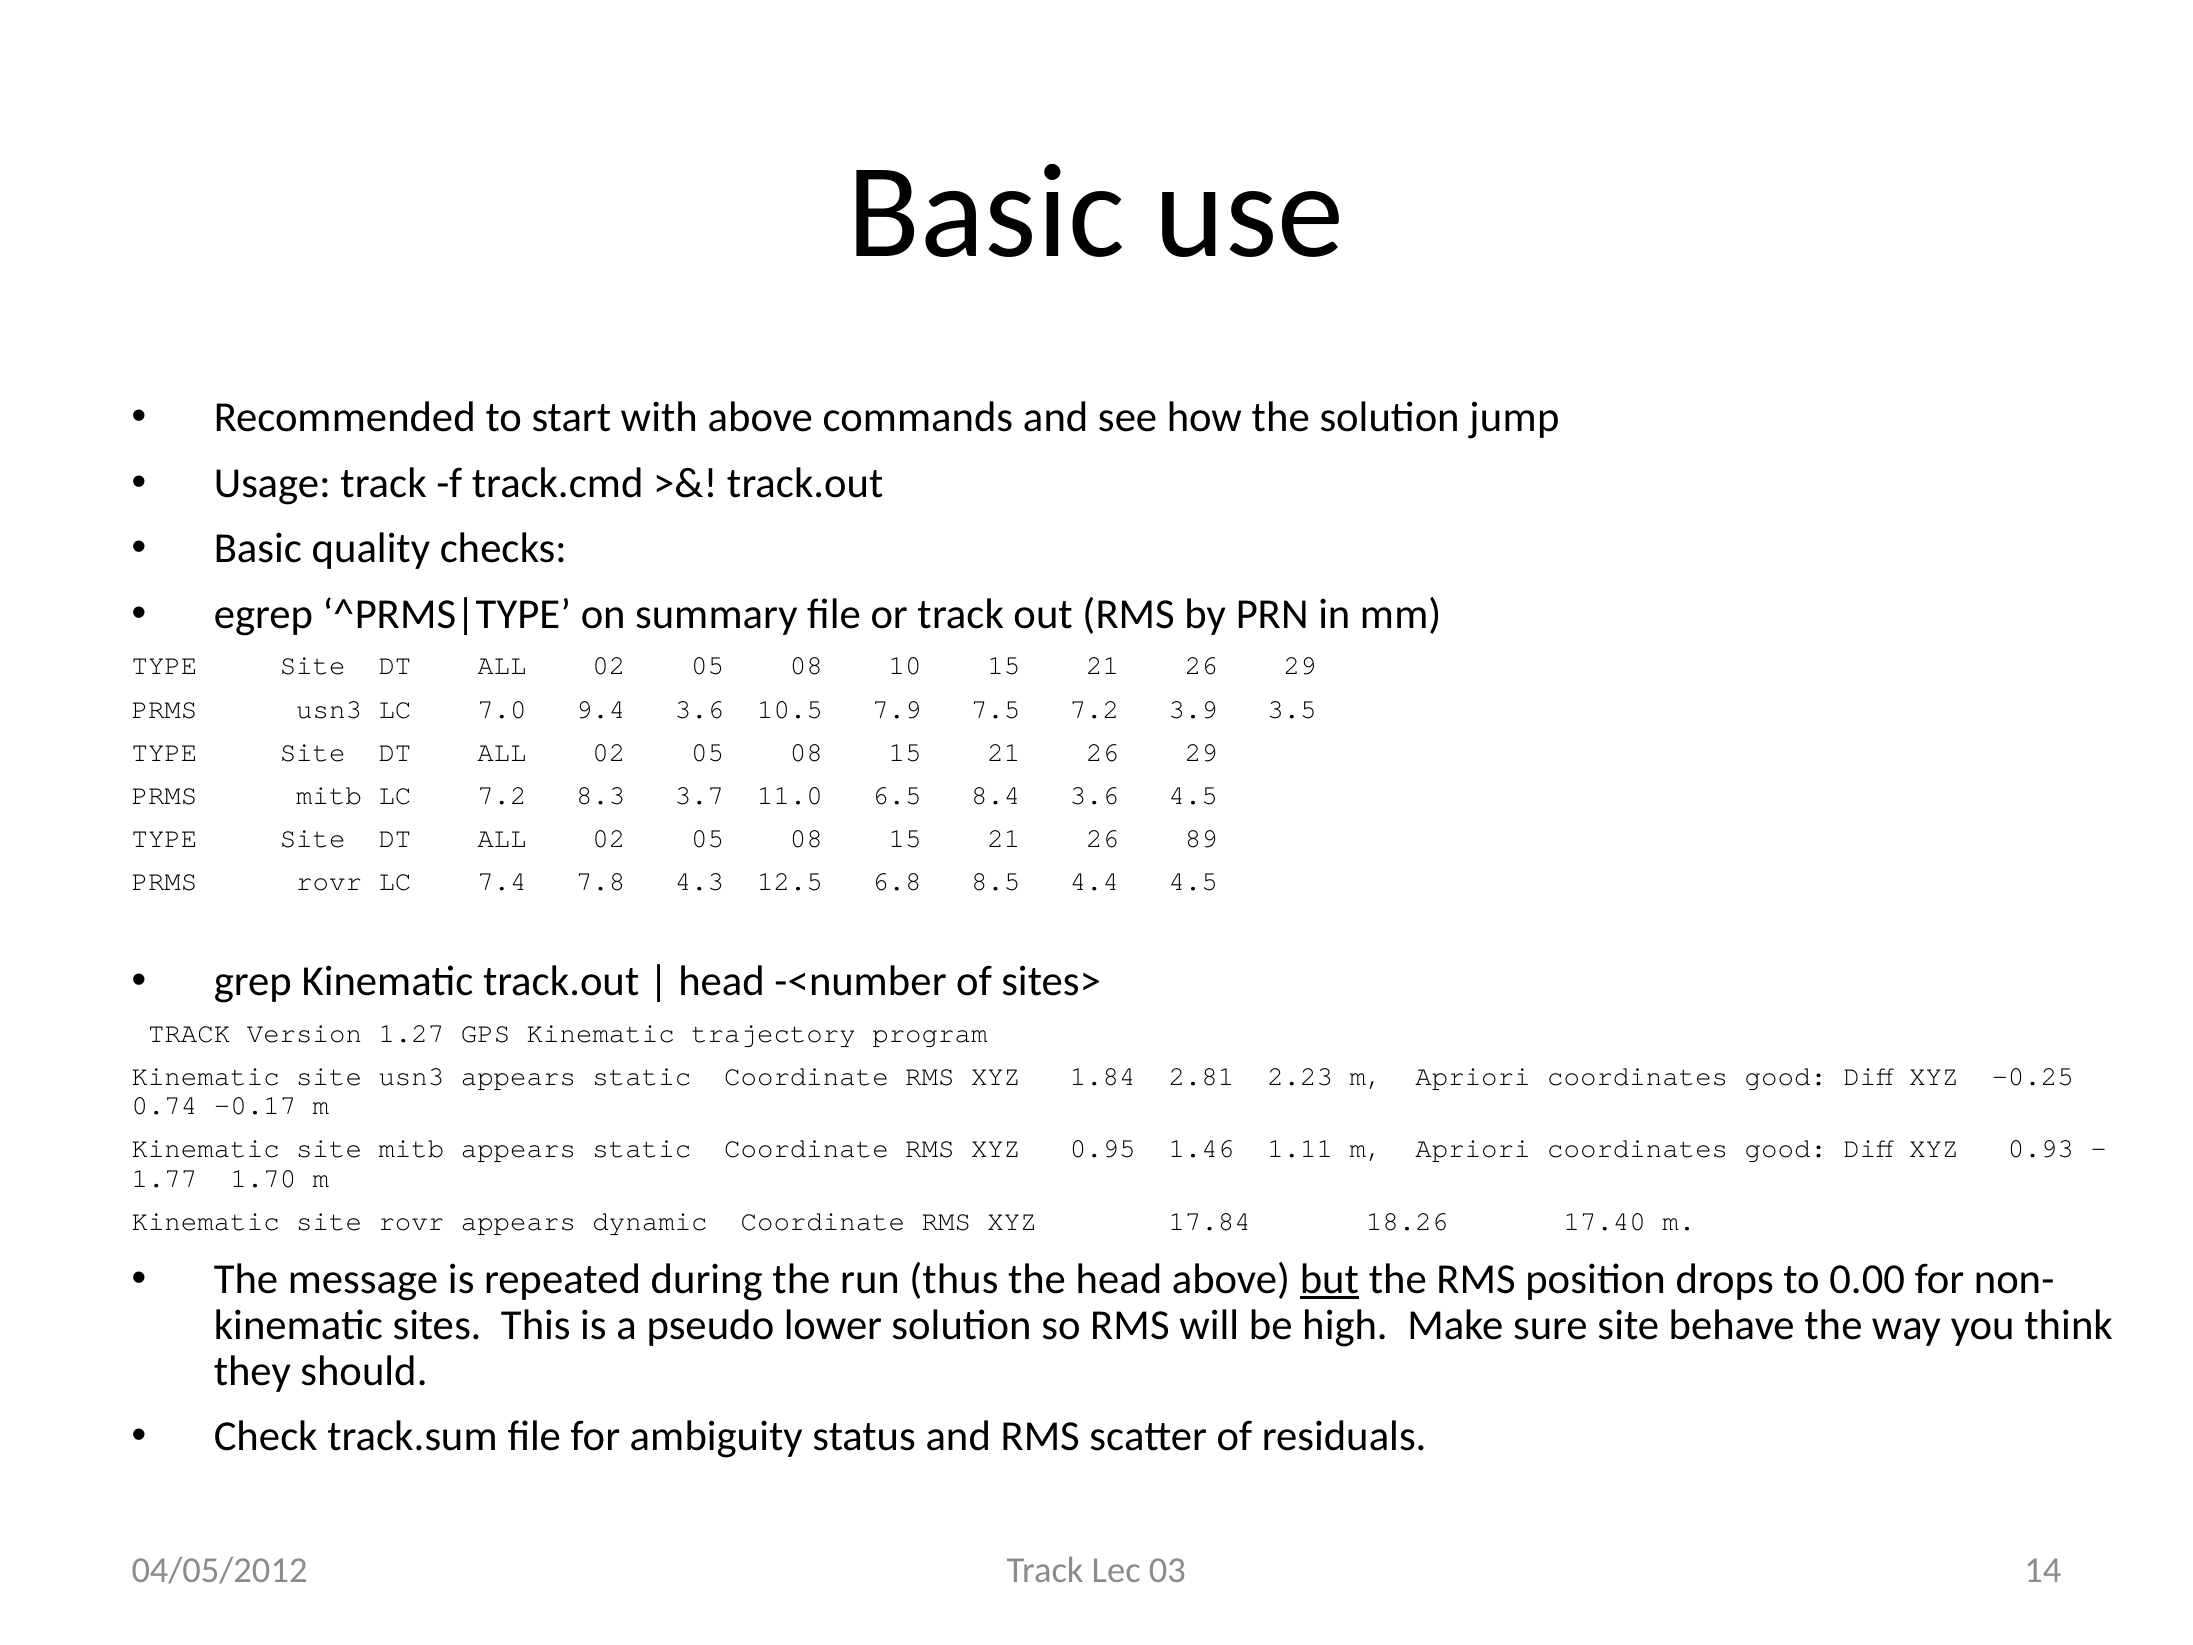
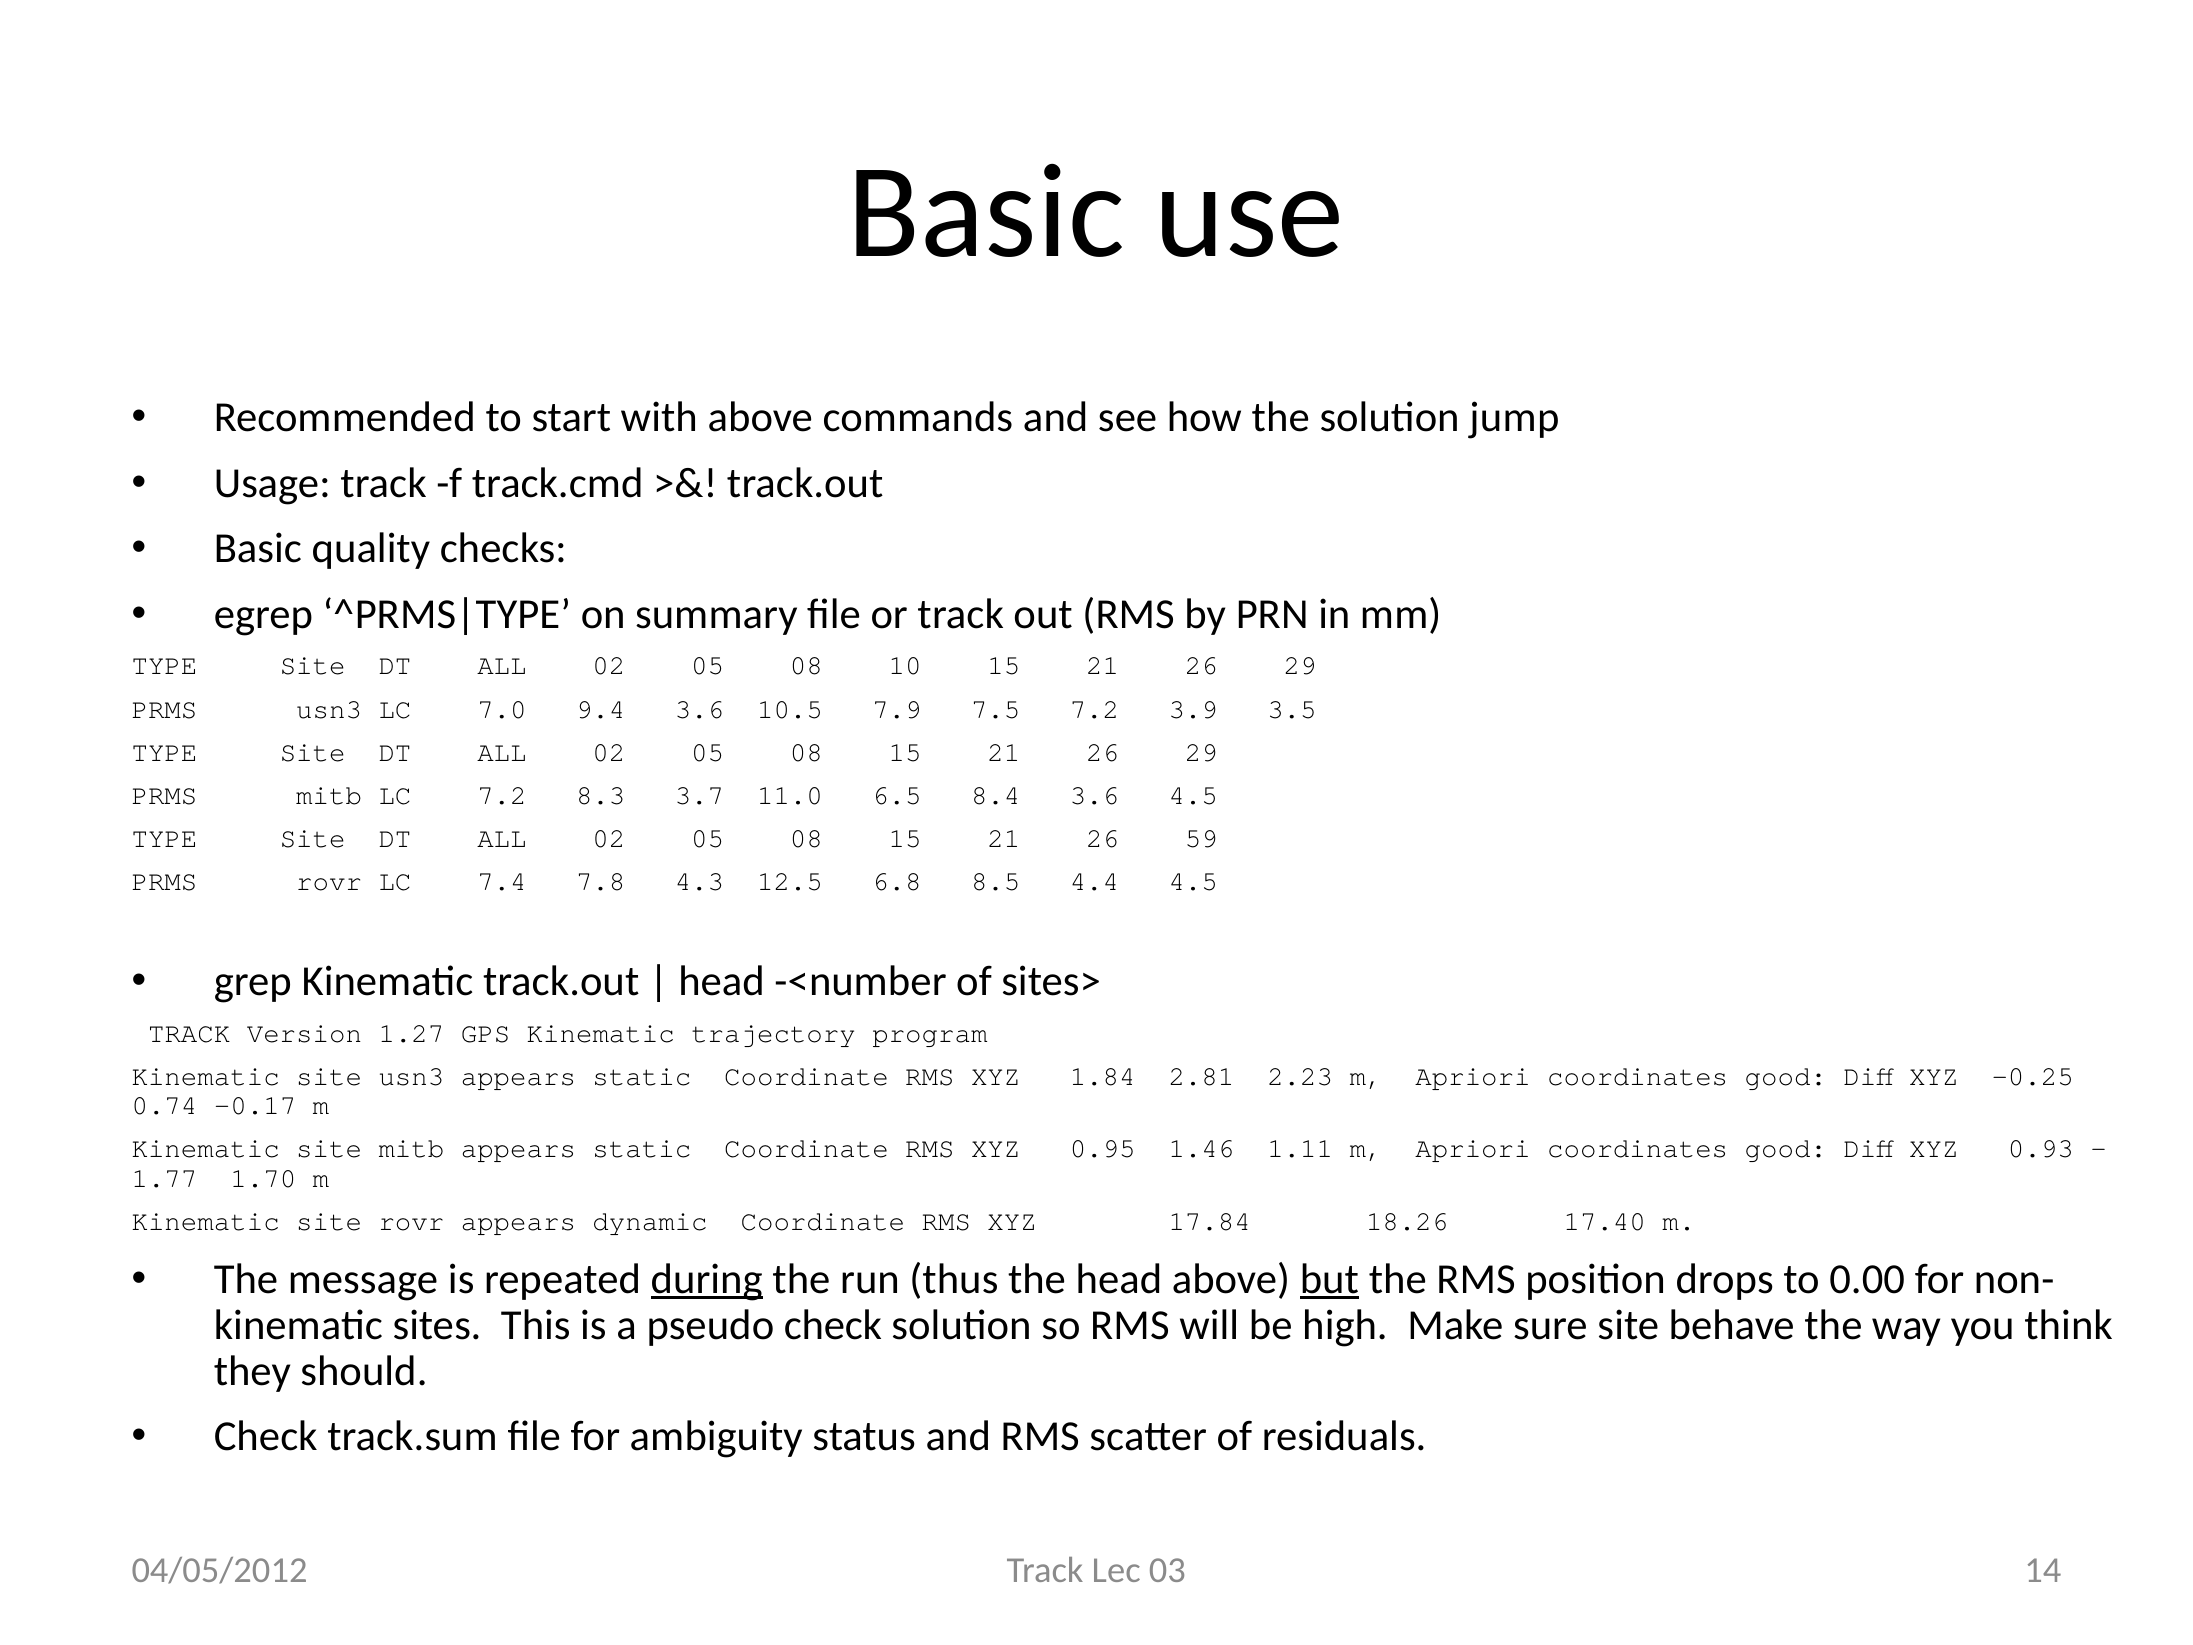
89: 89 -> 59 (1201, 838)
during underline: none -> present (707, 1279)
pseudo lower: lower -> check (833, 1325)
